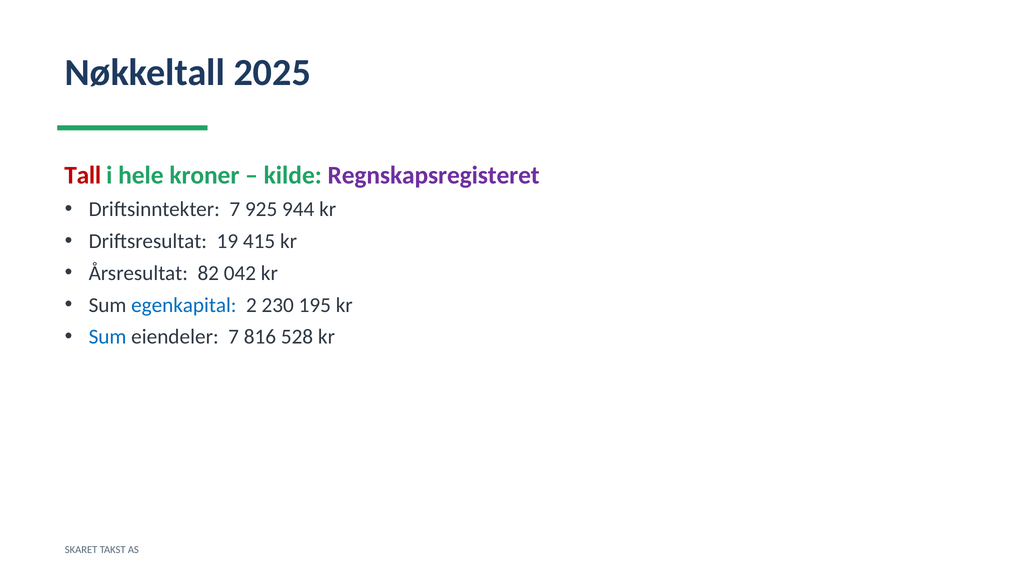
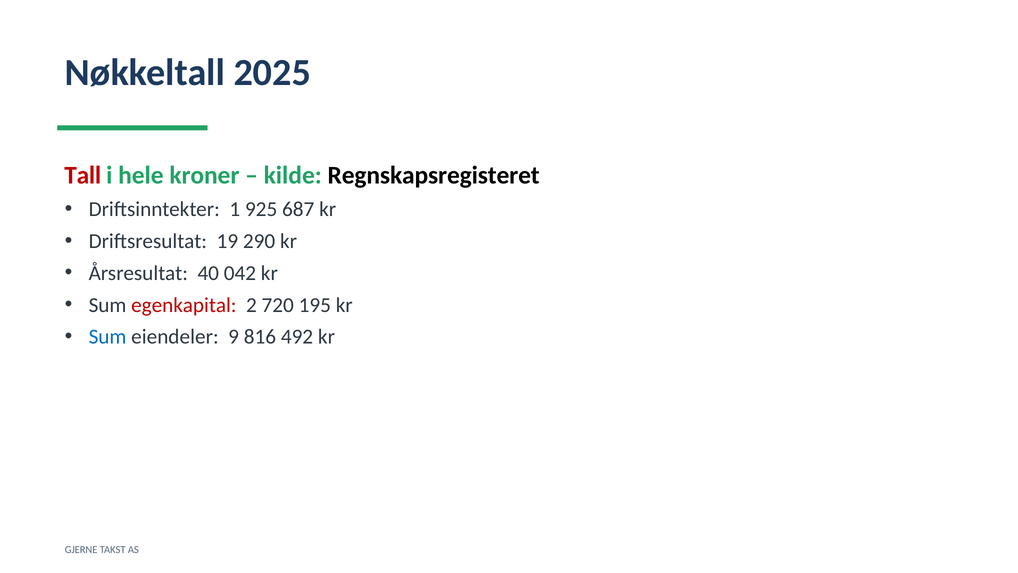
Regnskapsregisteret colour: purple -> black (434, 175)
Driftsinntekter 7: 7 -> 1 (235, 209)
944: 944 -> 687 (298, 209)
415: 415 -> 290 (259, 241)
82: 82 -> 40 (208, 273)
egenkapital colour: blue -> red (184, 305)
230: 230 -> 720 (278, 305)
eiendeler 7: 7 -> 9 (234, 337)
528: 528 -> 492 (297, 337)
SKARET: SKARET -> GJERNE (81, 549)
